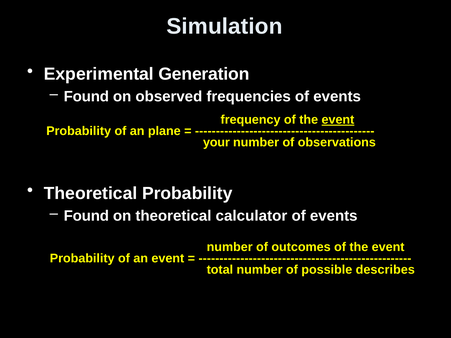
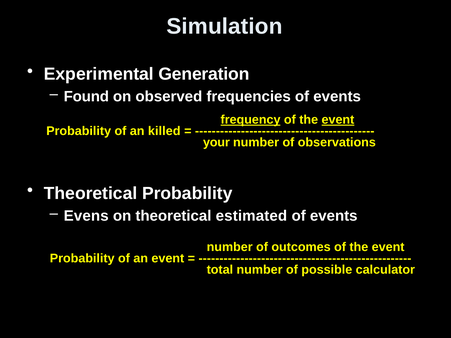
frequency underline: none -> present (251, 120)
plane: plane -> killed (164, 131)
Found: Found -> Evens (86, 216)
calculator: calculator -> estimated (251, 216)
describes: describes -> calculator (385, 270)
